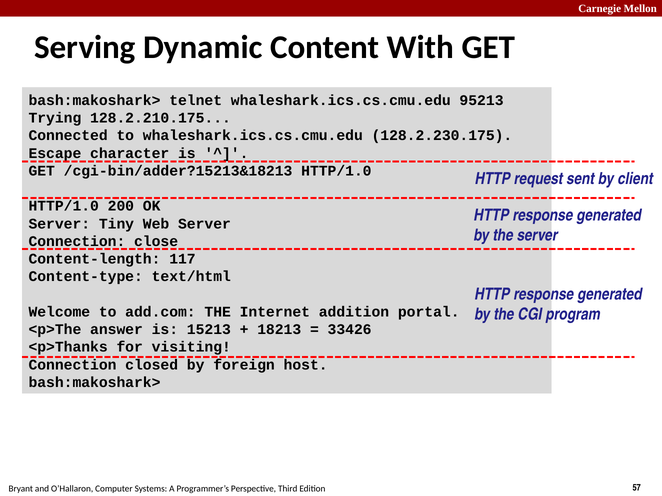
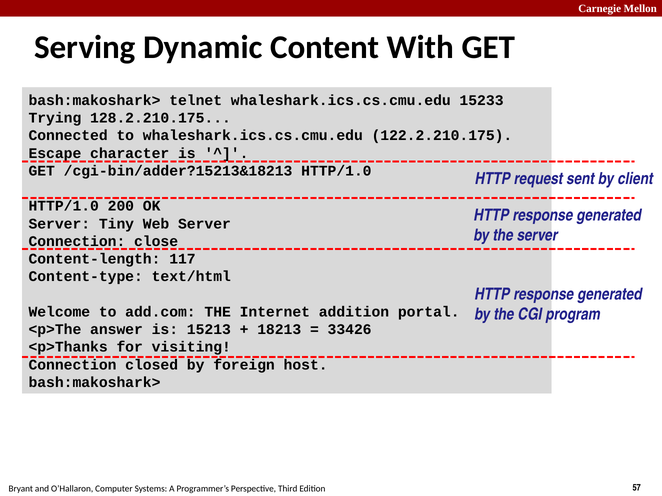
95213: 95213 -> 15233 (482, 100)
128.2.230.175: 128.2.230.175 -> 122.2.210.175 (442, 136)
